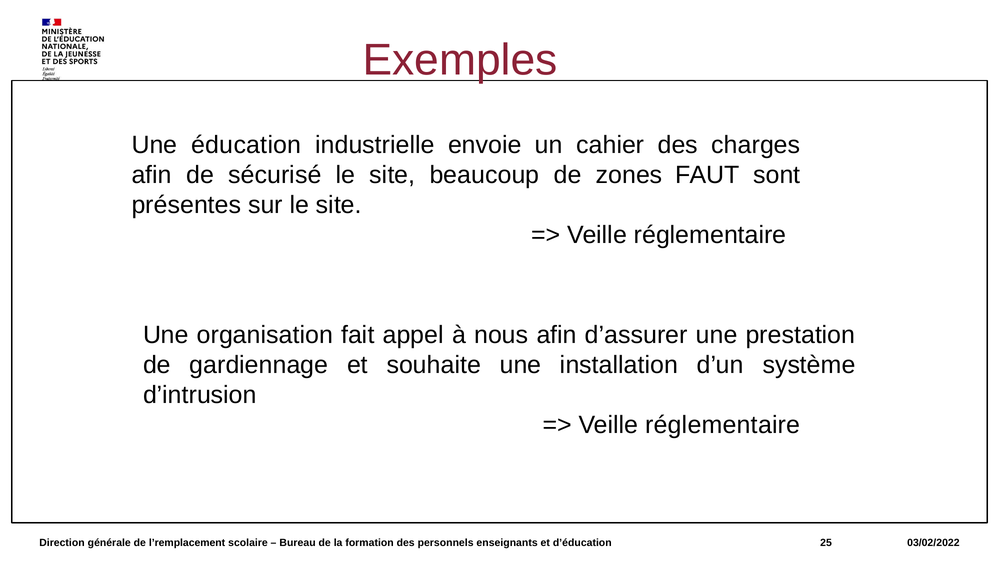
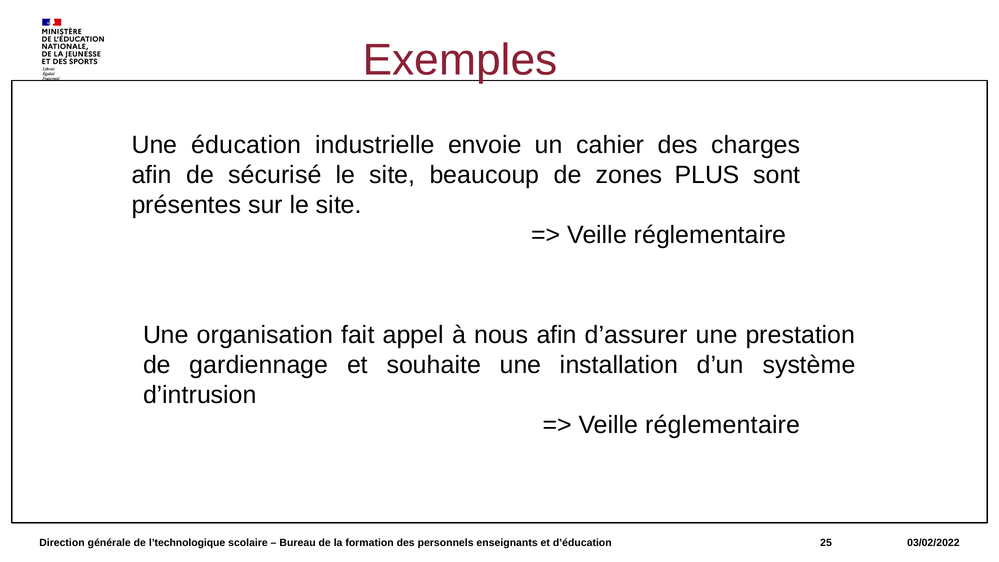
FAUT: FAUT -> PLUS (707, 175)
l’remplacement: l’remplacement -> l’technologique (187, 543)
